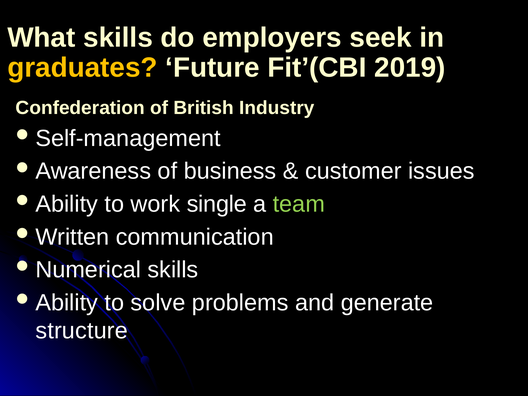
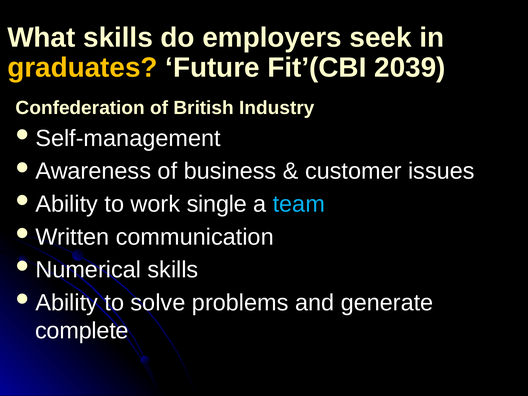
2019: 2019 -> 2039 (410, 68)
team colour: light green -> light blue (299, 204)
structure: structure -> complete (82, 331)
